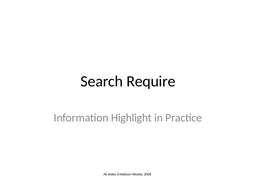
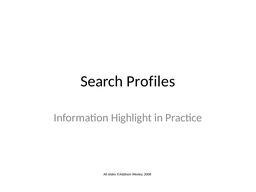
Require: Require -> Profiles (151, 81)
